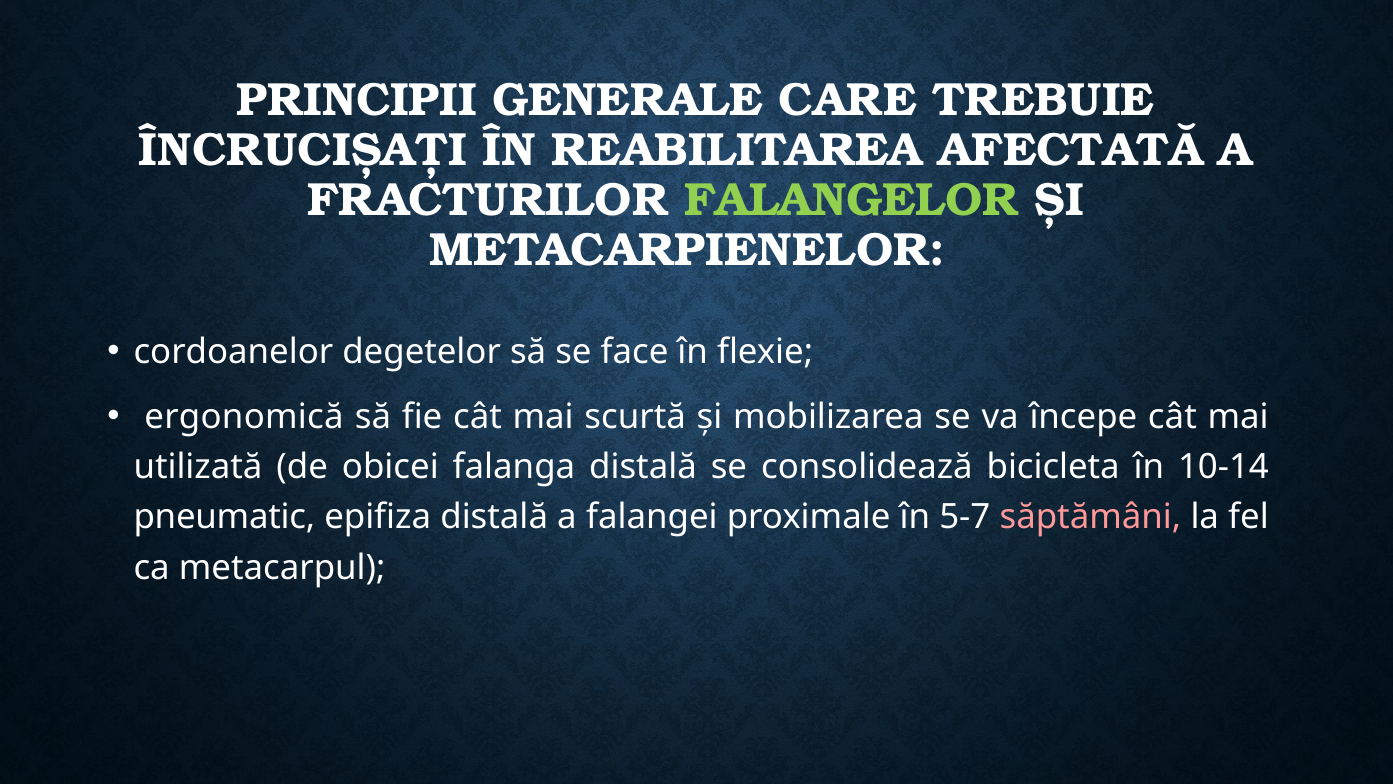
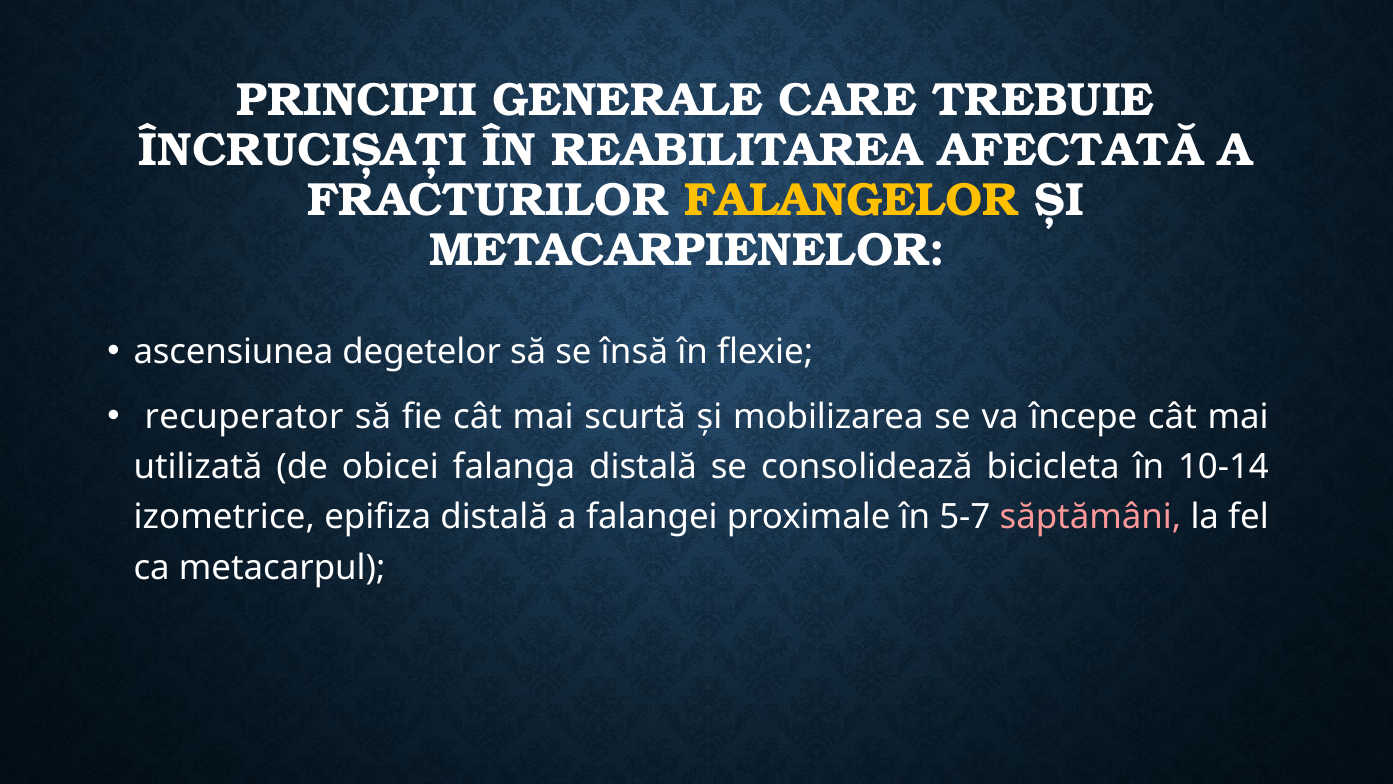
FALANGELOR colour: light green -> yellow (852, 200)
cordoanelor: cordoanelor -> ascensiunea (233, 352)
face: face -> însă (634, 352)
ergonomică: ergonomică -> recuperator (244, 417)
pneumatic: pneumatic -> izometrice (224, 517)
